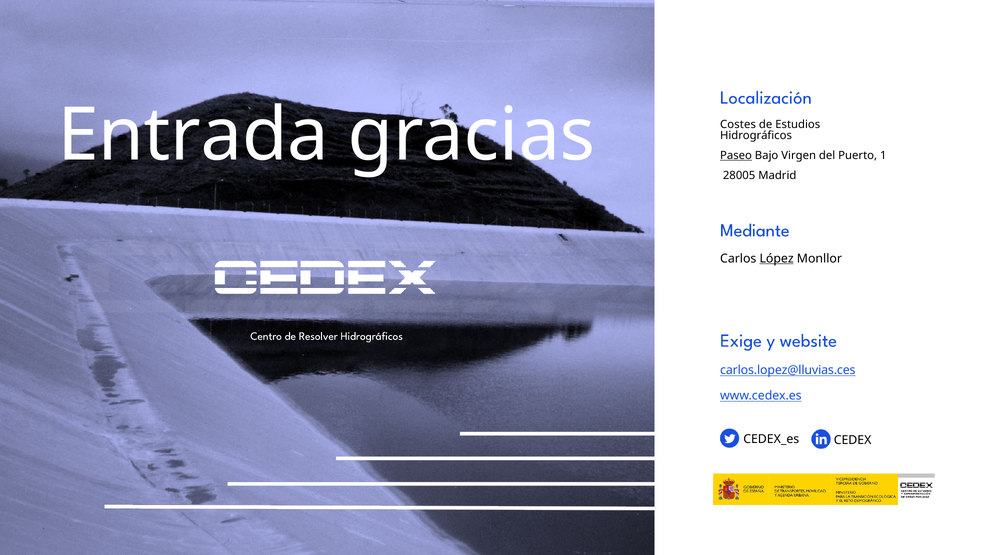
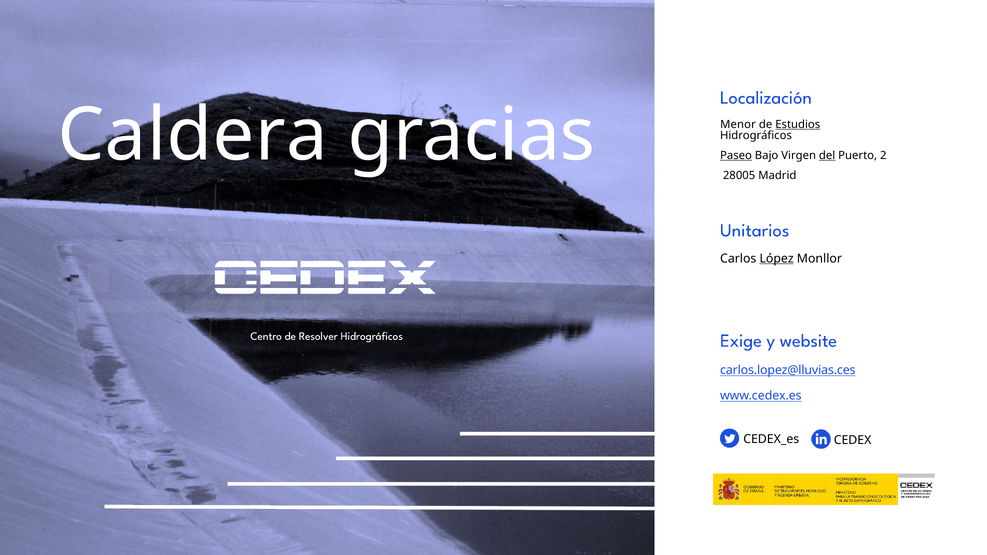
Entrada: Entrada -> Caldera (193, 135)
Costes: Costes -> Menor (738, 124)
Estudios underline: none -> present (798, 124)
del underline: none -> present (827, 156)
1: 1 -> 2 (883, 156)
Mediante: Mediante -> Unitarios (755, 230)
